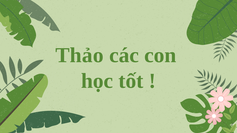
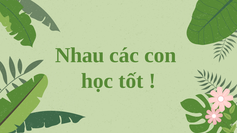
Thảo: Thảo -> Nhau (80, 55)
